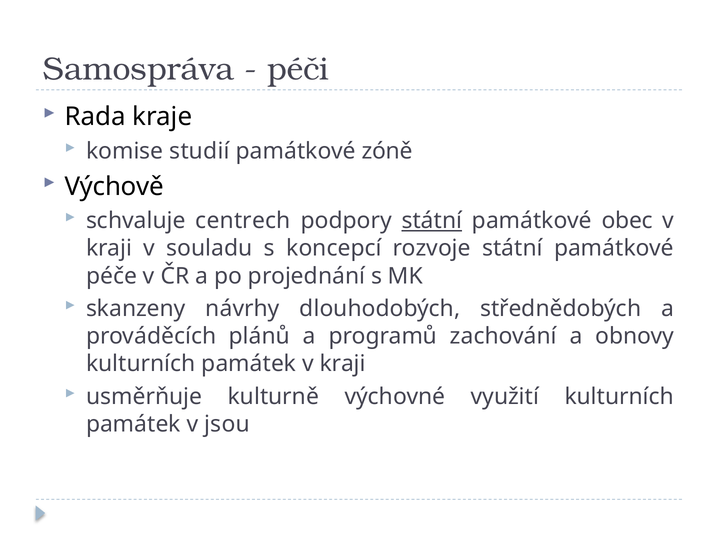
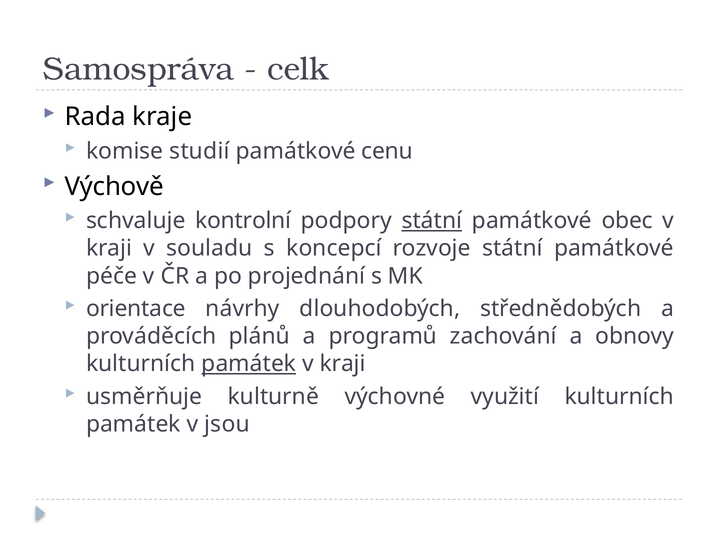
péči: péči -> celk (298, 69)
zóně: zóně -> cenu (387, 151)
centrech: centrech -> kontrolní (243, 221)
skanzeny: skanzeny -> orientace (136, 308)
památek underline: none -> present (249, 364)
